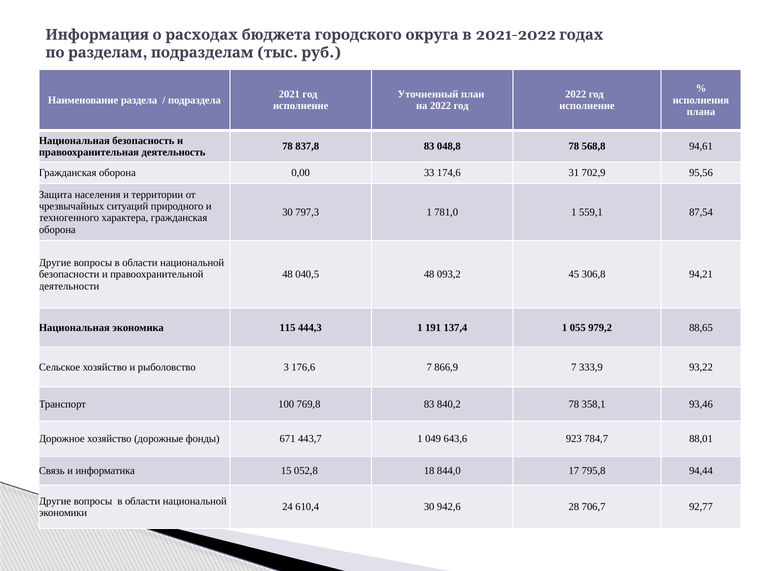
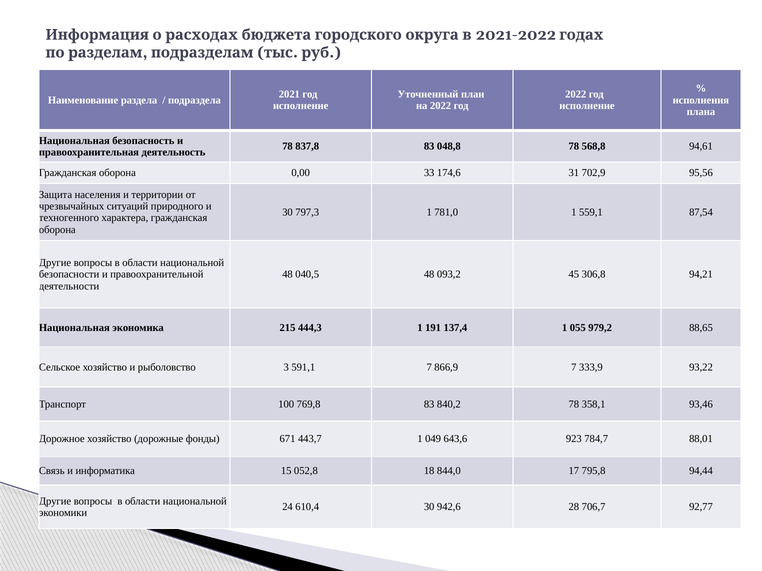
115: 115 -> 215 (288, 328)
176,6: 176,6 -> 591,1 (303, 367)
